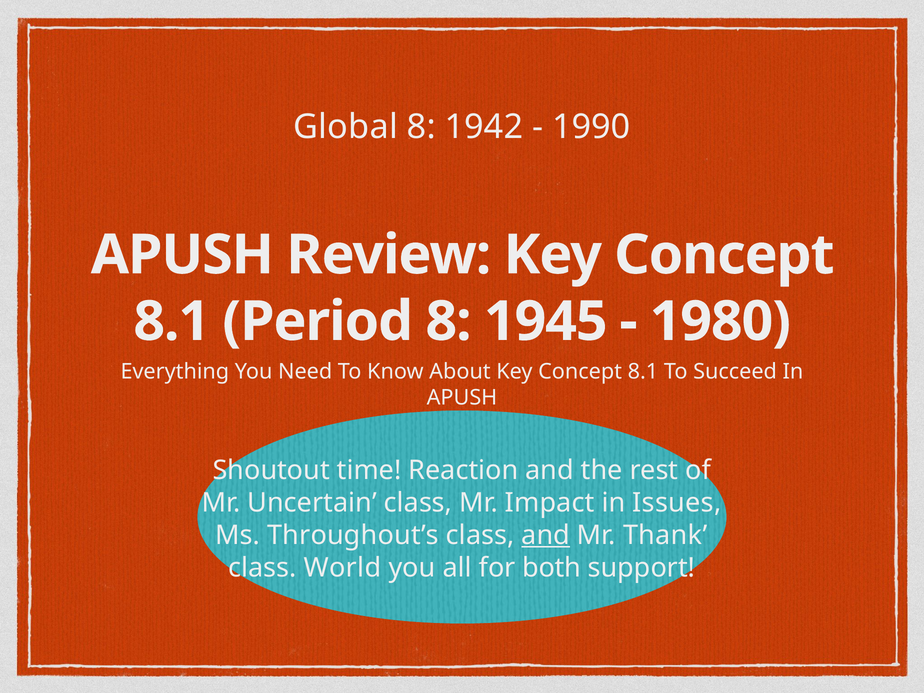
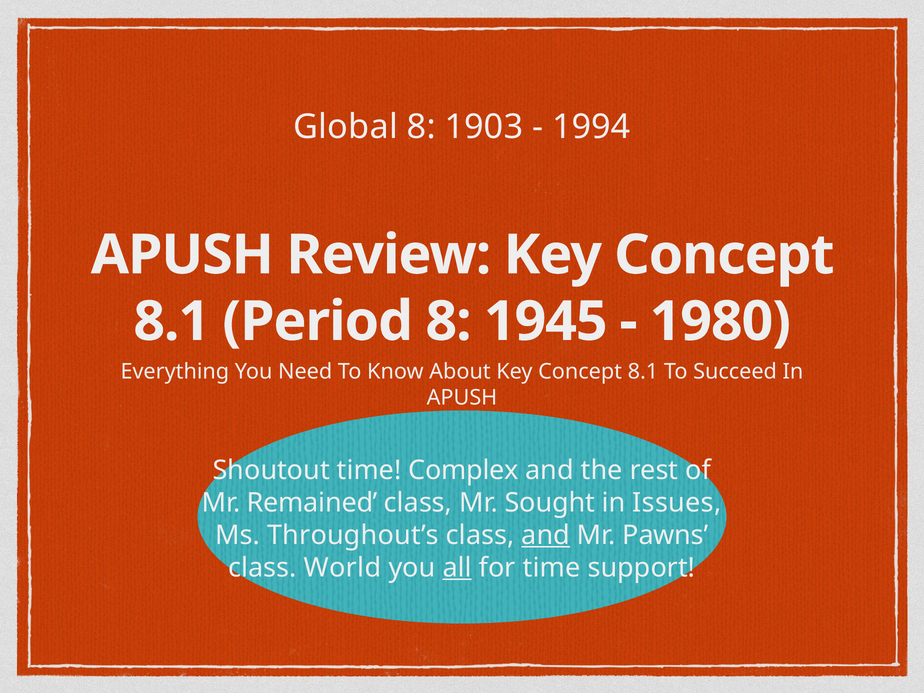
1942: 1942 -> 1903 (484, 127)
1990: 1990 -> 1994 (591, 127)
Reaction: Reaction -> Complex (463, 470)
Uncertain: Uncertain -> Remained (312, 503)
Impact: Impact -> Sought (550, 503)
Thank: Thank -> Pawns (665, 535)
all underline: none -> present (457, 568)
for both: both -> time (552, 568)
